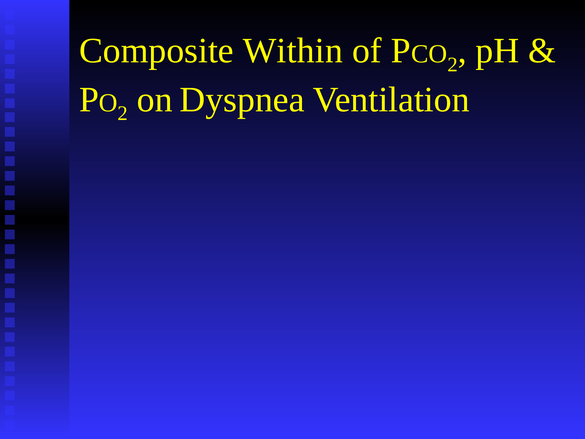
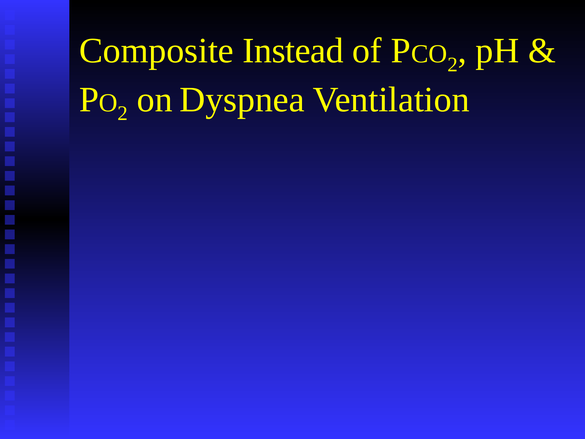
Within: Within -> Instead (293, 51)
